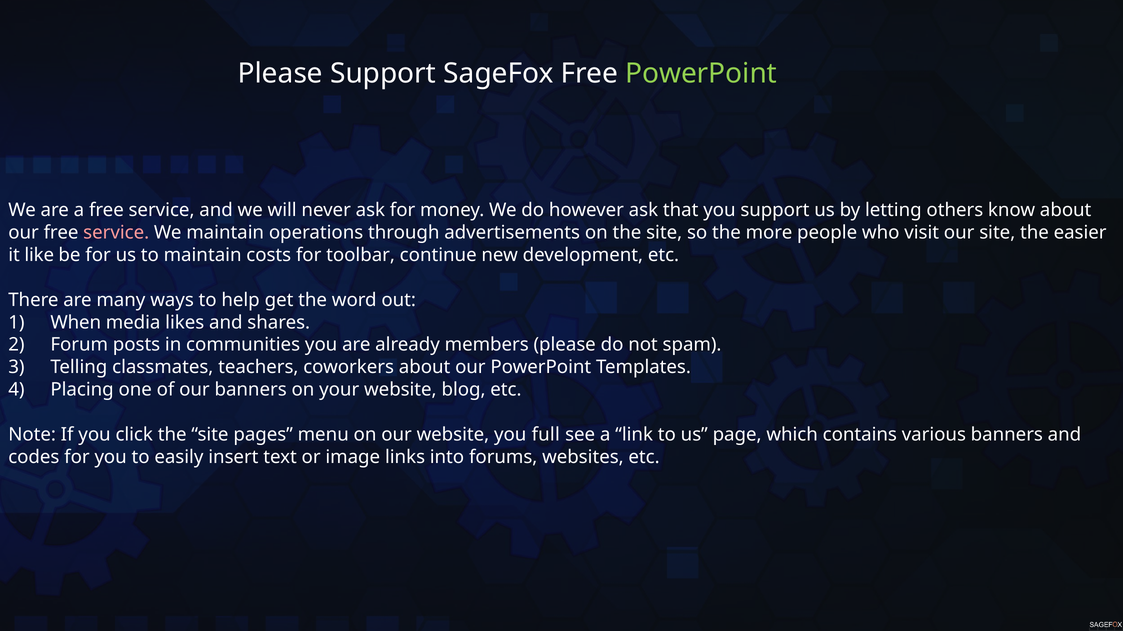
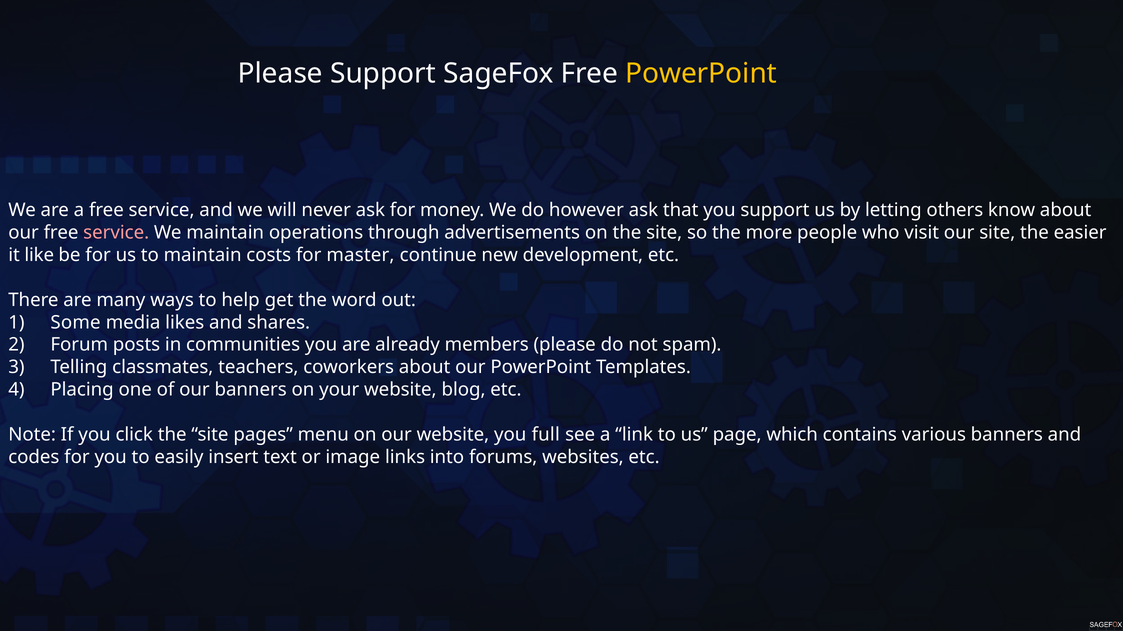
PowerPoint colour: light green -> yellow (701, 74)
toolbar: toolbar -> master (360, 255)
When: When -> Some (76, 323)
